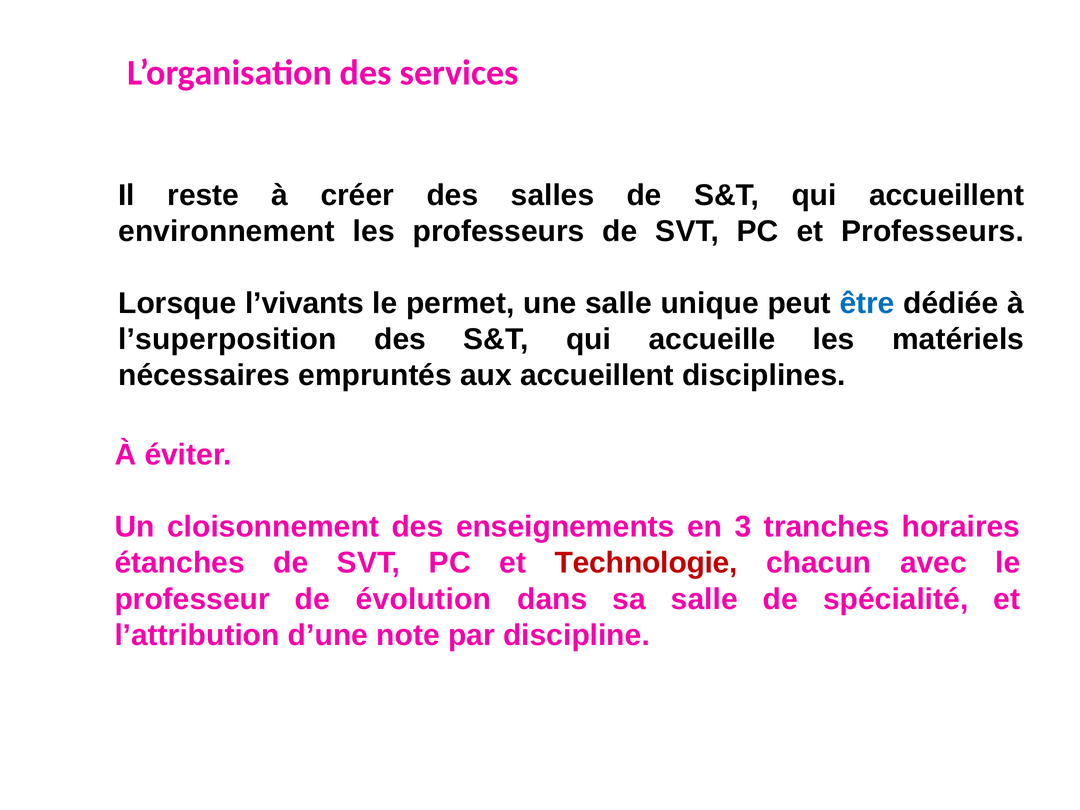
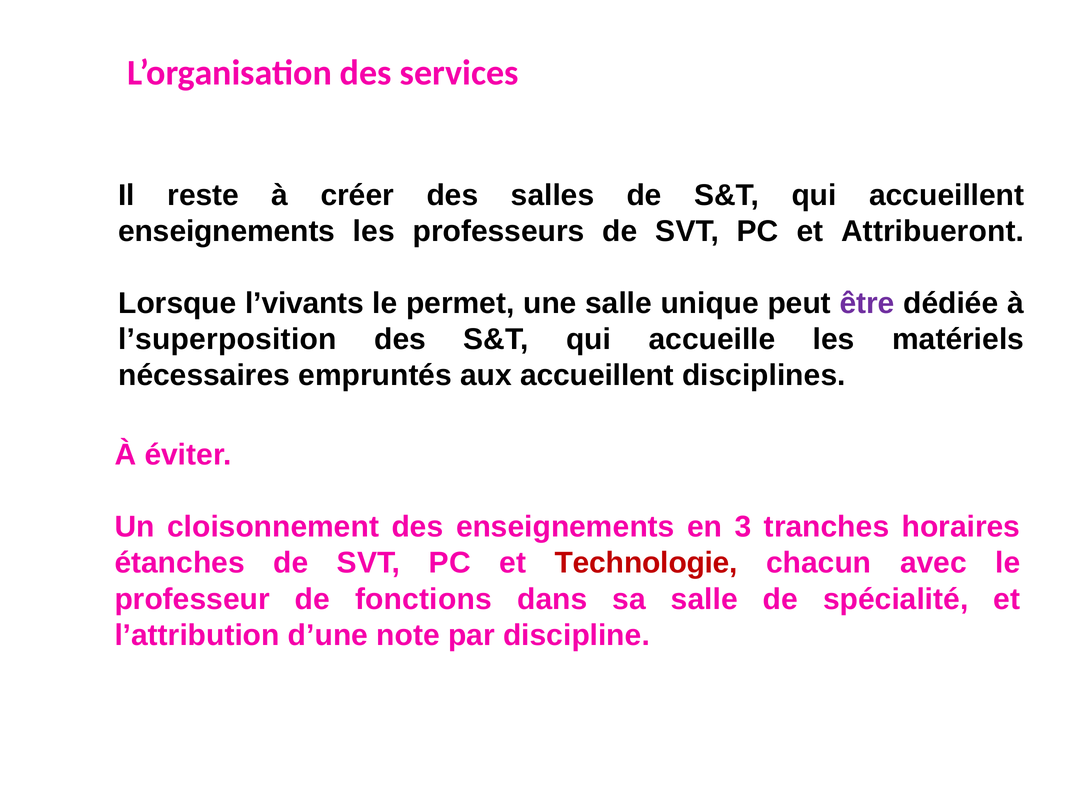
environnement: environnement -> enseignements (227, 231)
et Professeurs: Professeurs -> Attribueront (933, 231)
être colour: blue -> purple (867, 303)
évolution: évolution -> fonctions (423, 599)
